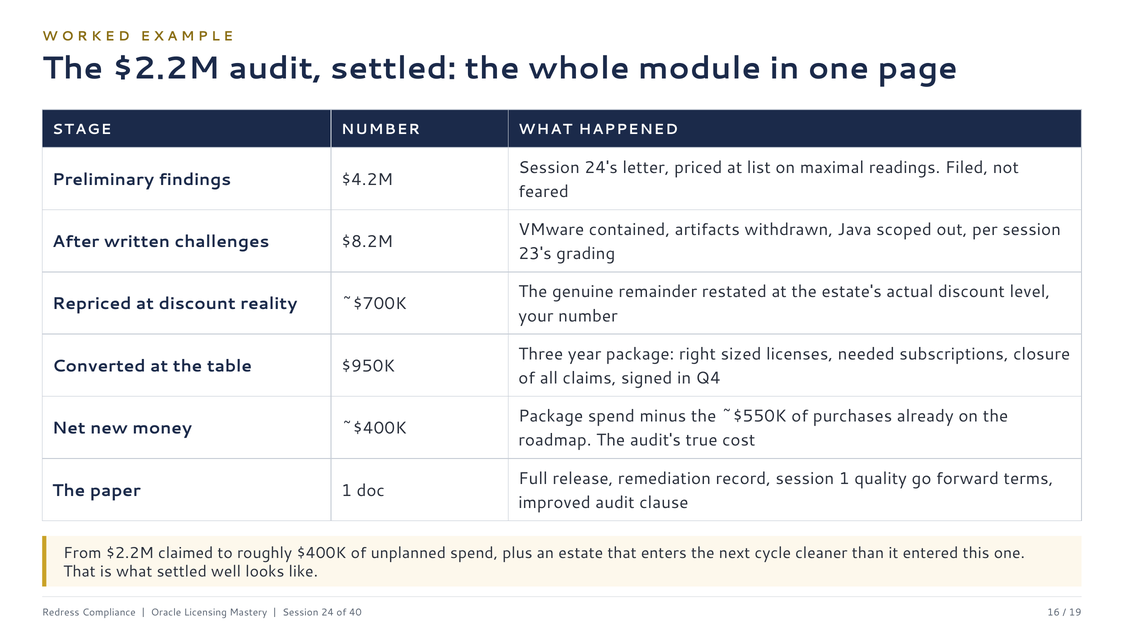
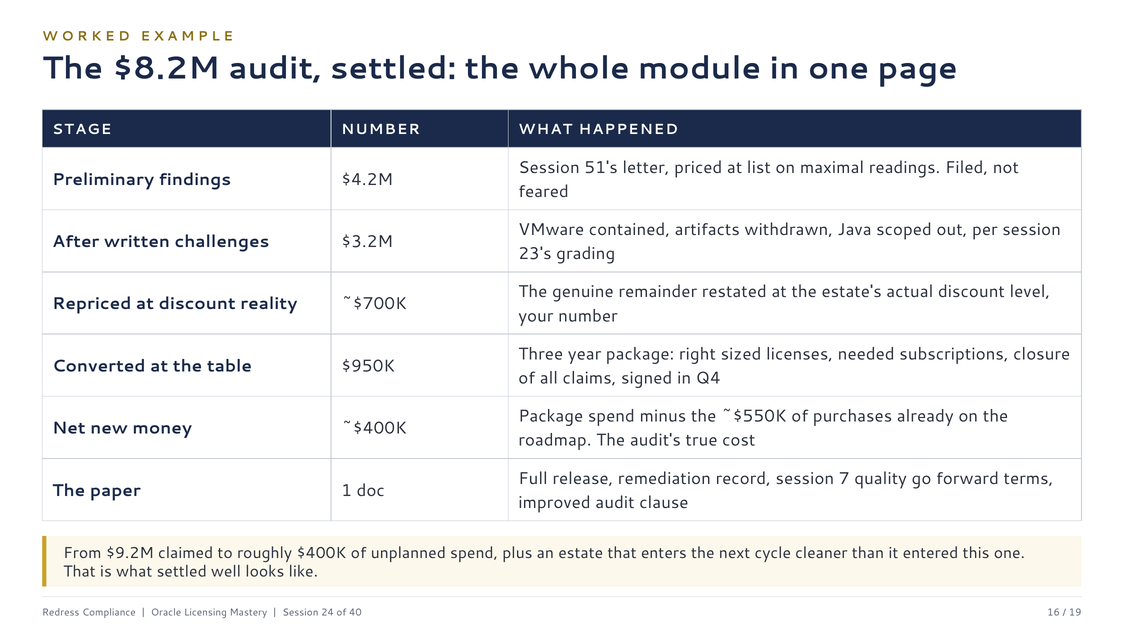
The $2.2M: $2.2M -> $8.2M (166, 68)
24's: 24's -> 51's (601, 168)
$8.2M: $8.2M -> $3.2M (367, 242)
session 1: 1 -> 7 (844, 479)
From $2.2M: $2.2M -> $9.2M (130, 553)
